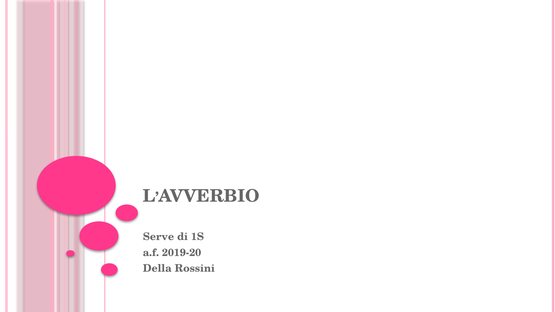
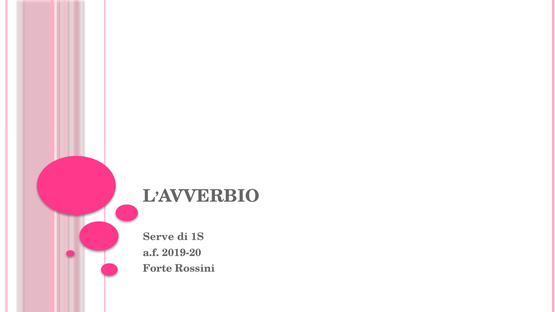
Della: Della -> Forte (157, 269)
